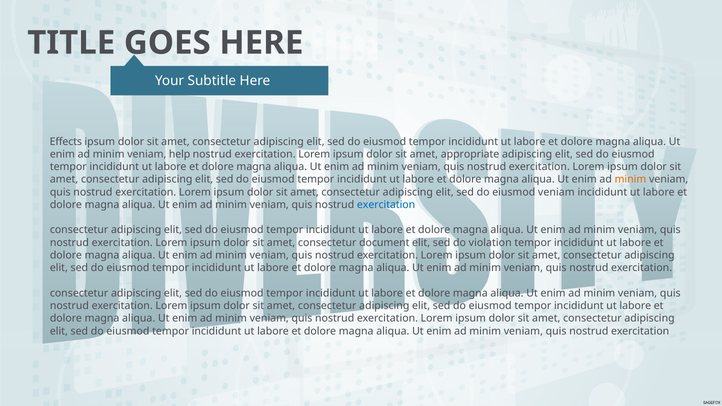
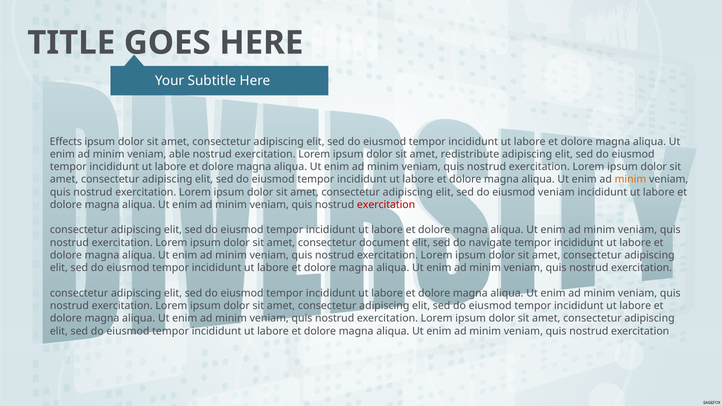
help: help -> able (180, 154)
appropriate: appropriate -> redistribute (470, 154)
exercitation colour: blue -> red (386, 205)
violation: violation -> navigate (490, 243)
